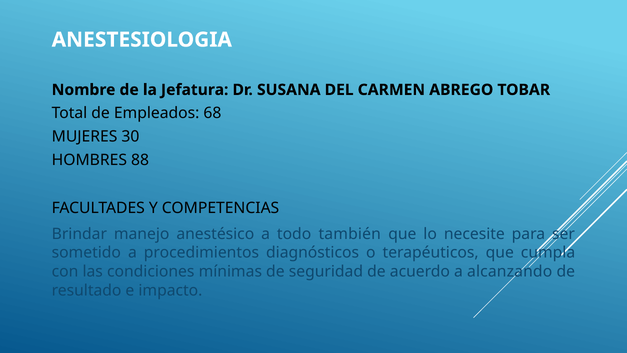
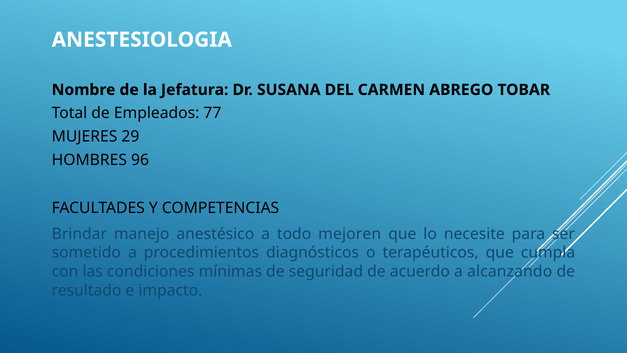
68: 68 -> 77 (212, 113)
30: 30 -> 29 (130, 137)
88: 88 -> 96 (140, 160)
también: también -> mejoren (350, 234)
